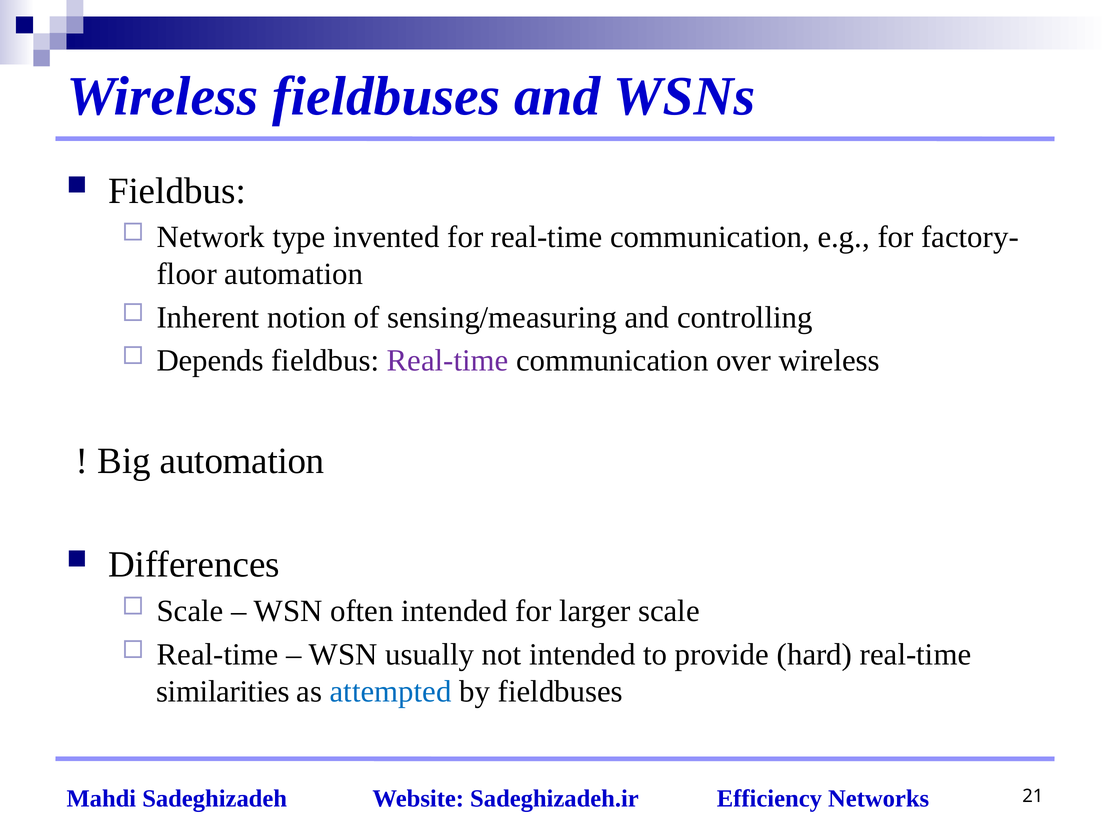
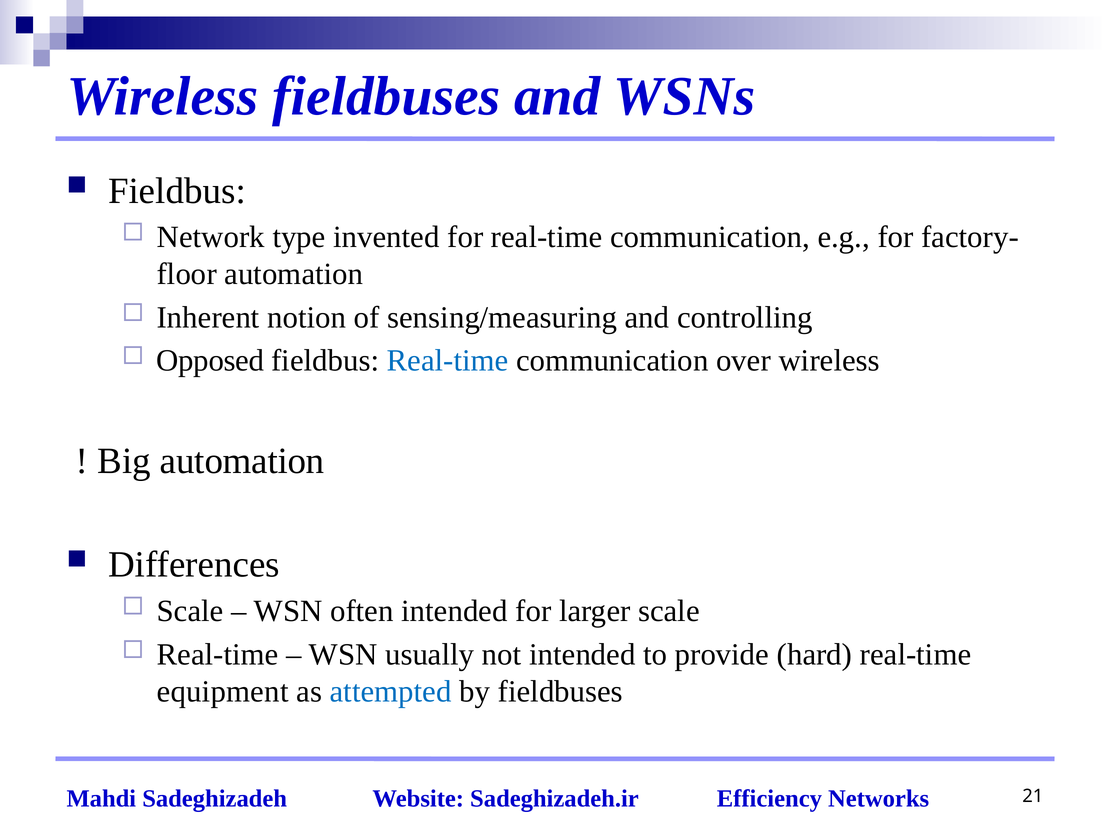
Depends: Depends -> Opposed (210, 360)
Real-time colour: purple -> blue (448, 360)
similarities: similarities -> equipment (223, 691)
